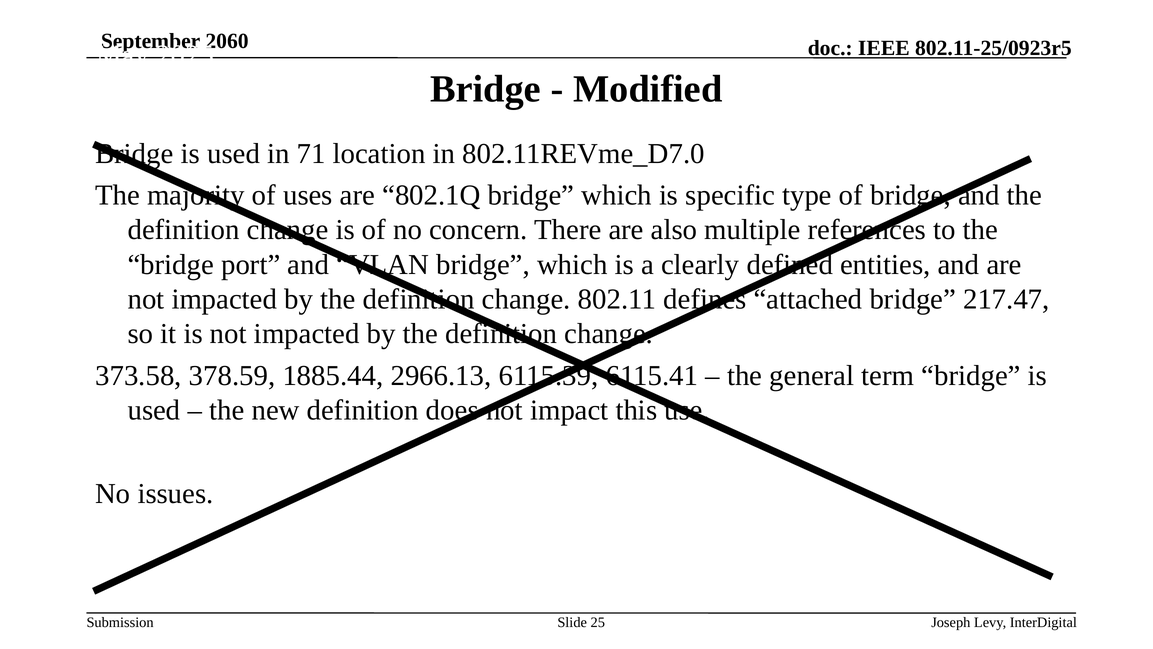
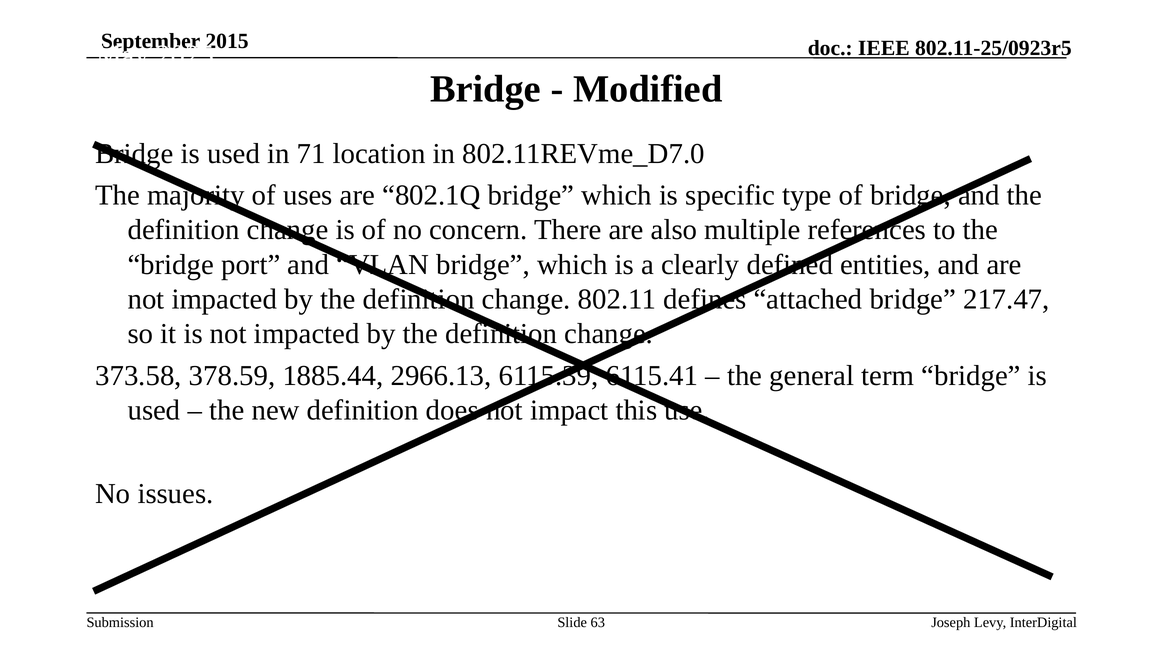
2060: 2060 -> 2015 (227, 41)
25: 25 -> 63 (598, 622)
